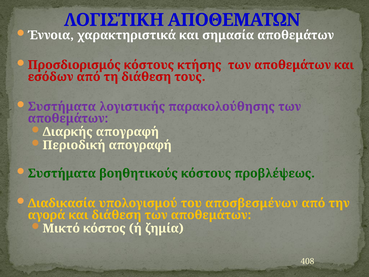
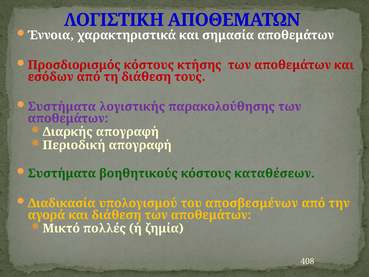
προβλέψεως: προβλέψεως -> καταθέσεων (275, 173)
κόστος: κόστος -> πολλές (104, 228)
